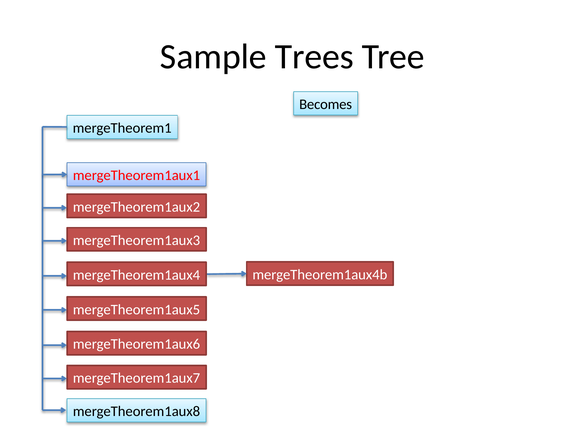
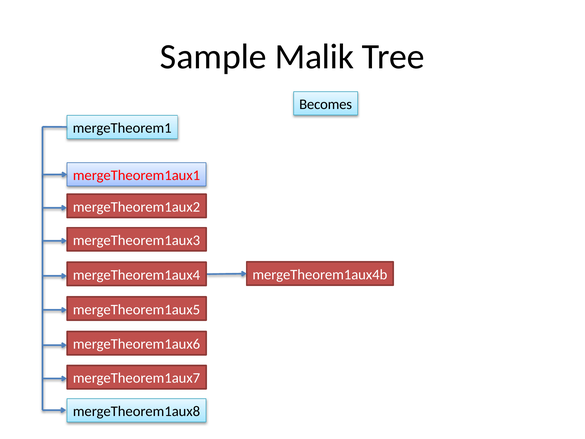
Trees: Trees -> Malik (314, 57)
